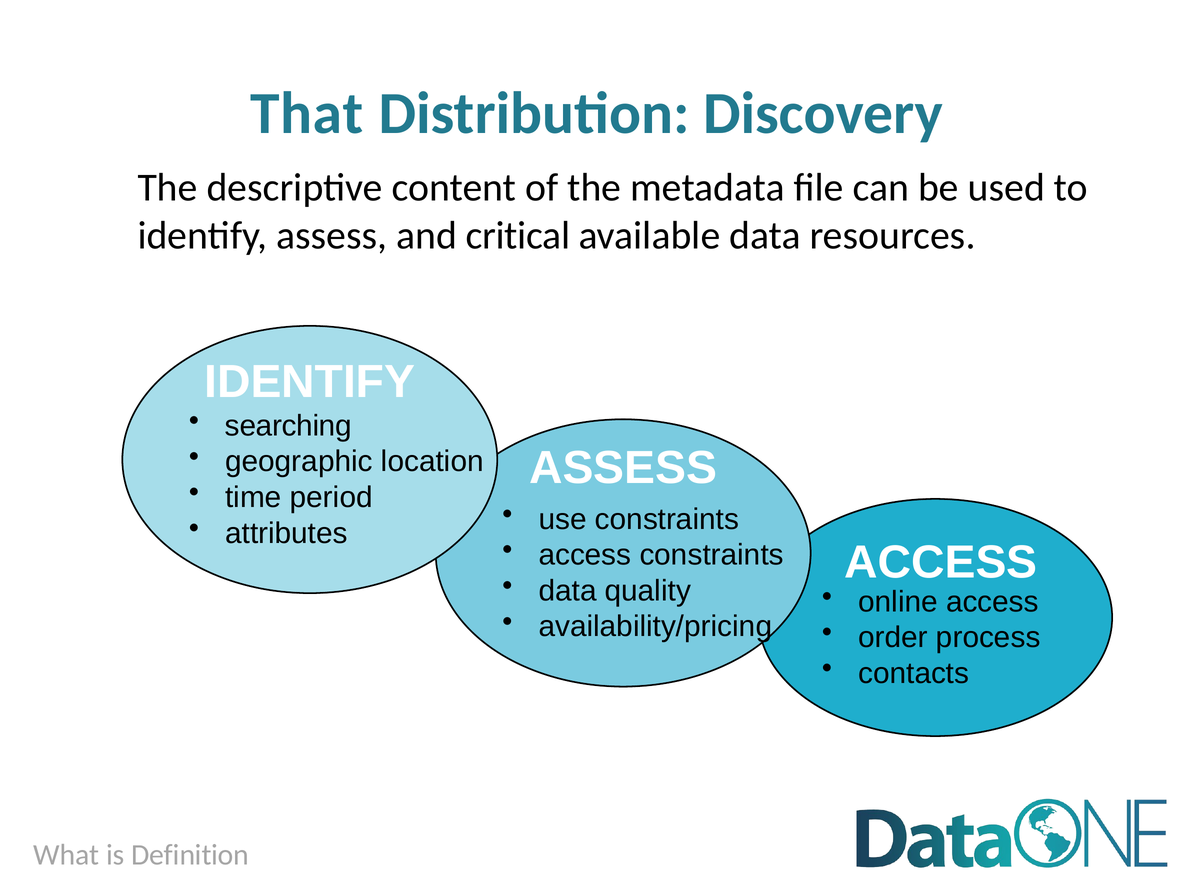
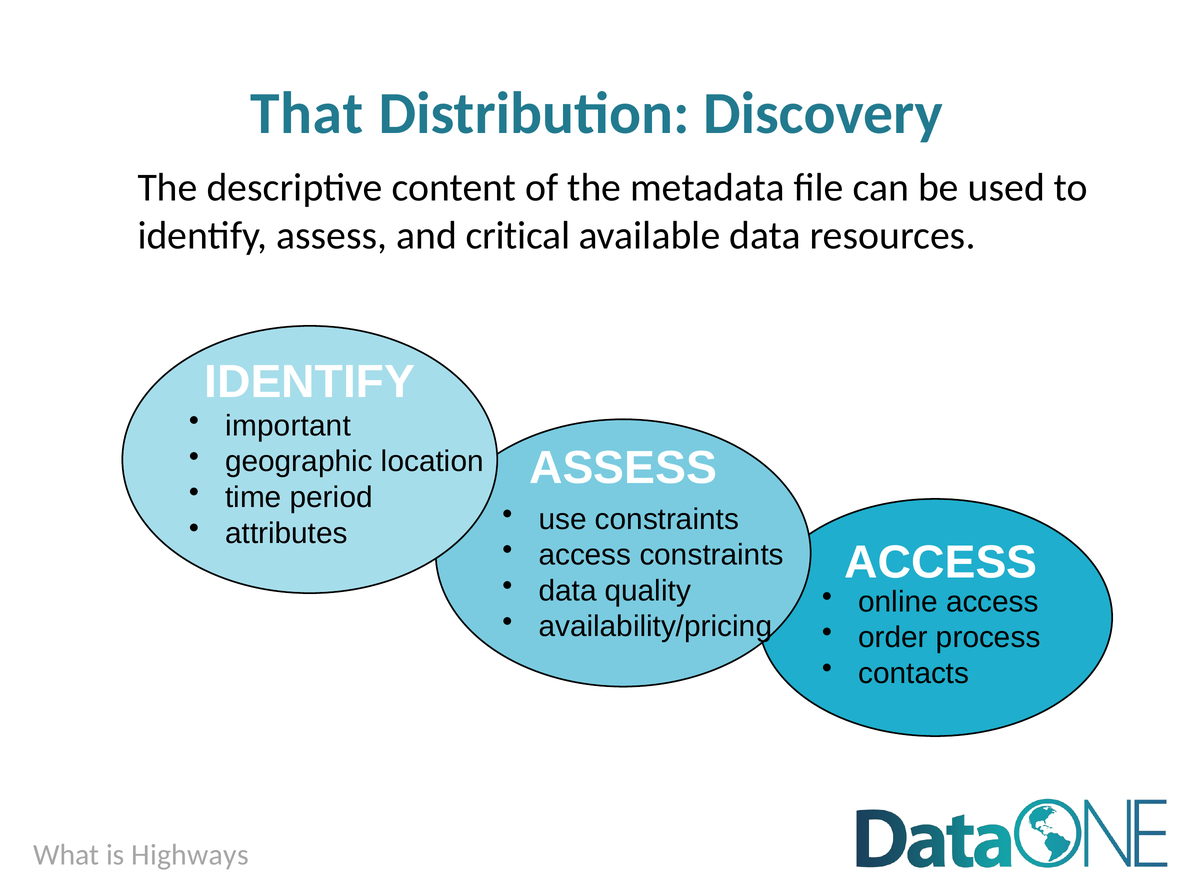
searching: searching -> important (288, 426)
Definition: Definition -> Highways (190, 854)
